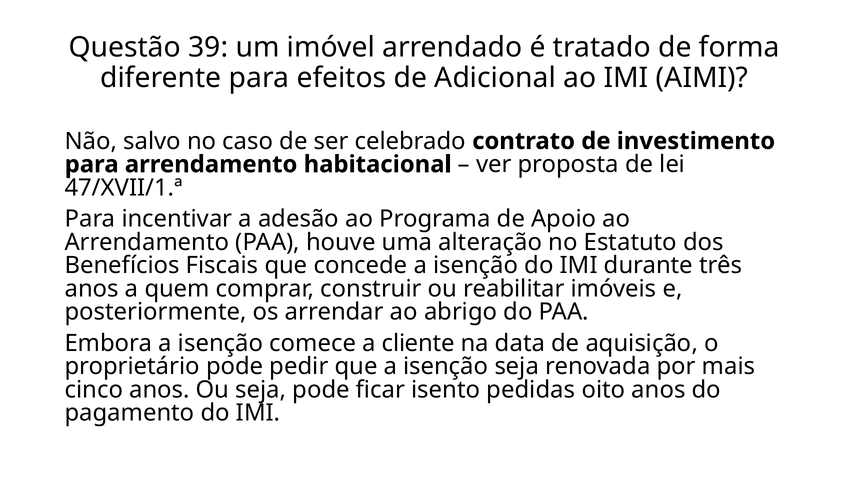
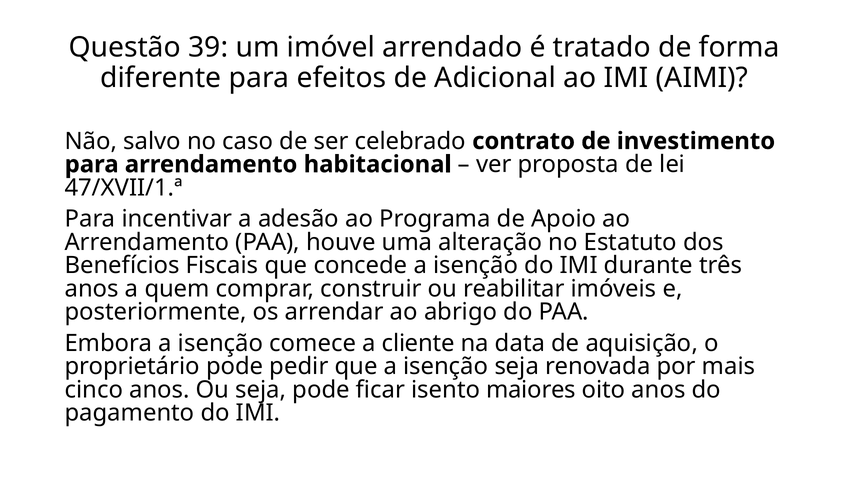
pedidas: pedidas -> maiores (531, 389)
